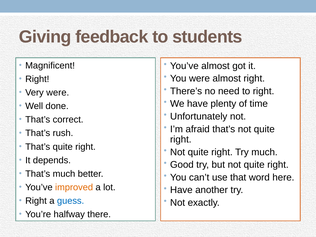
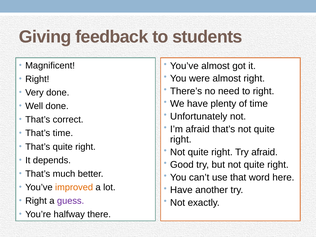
Very were: were -> done (58, 93)
That’s rush: rush -> time (63, 133)
Try much: much -> afraid (265, 152)
guess colour: blue -> purple (71, 201)
